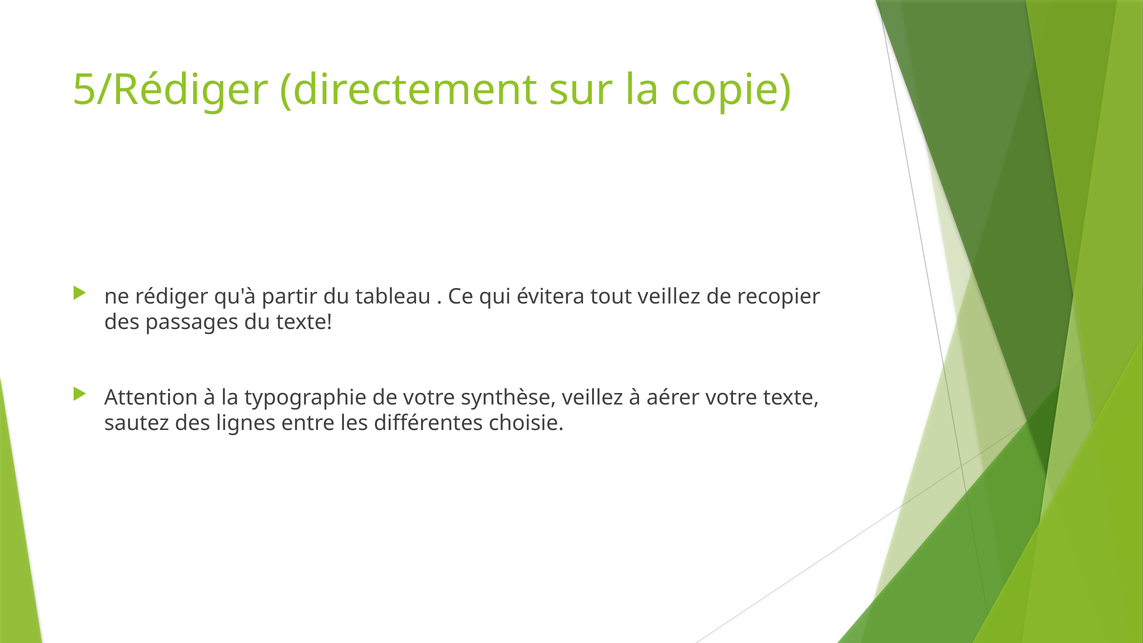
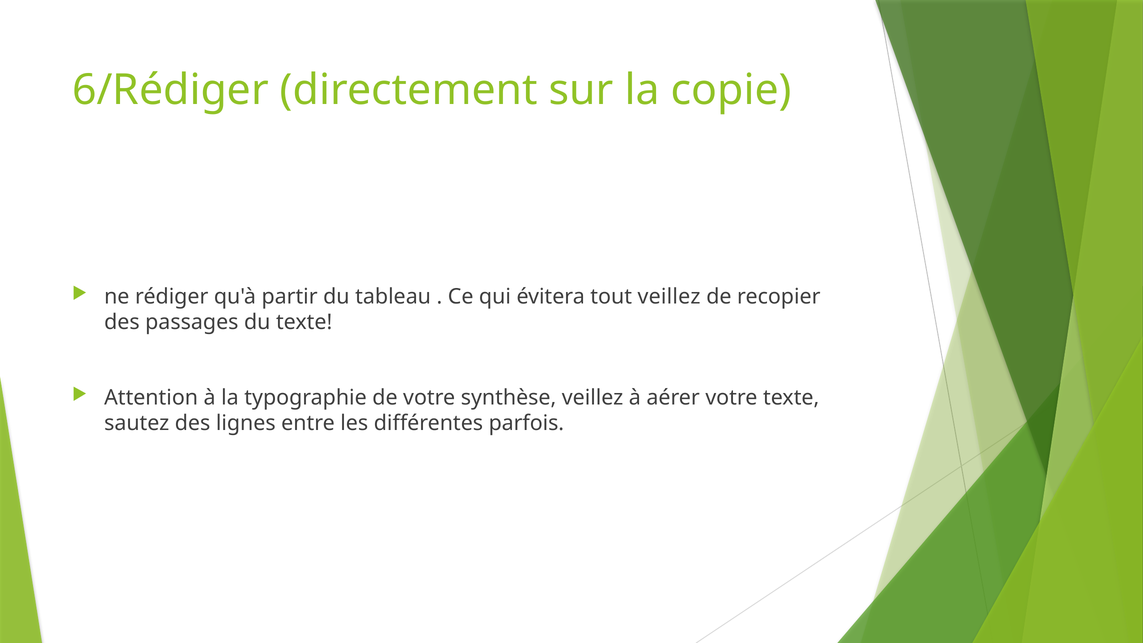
5/Rédiger: 5/Rédiger -> 6/Rédiger (170, 90)
choisie: choisie -> parfois (526, 423)
